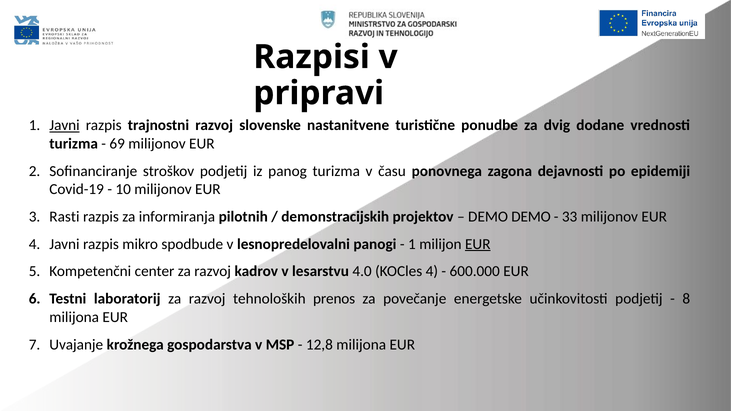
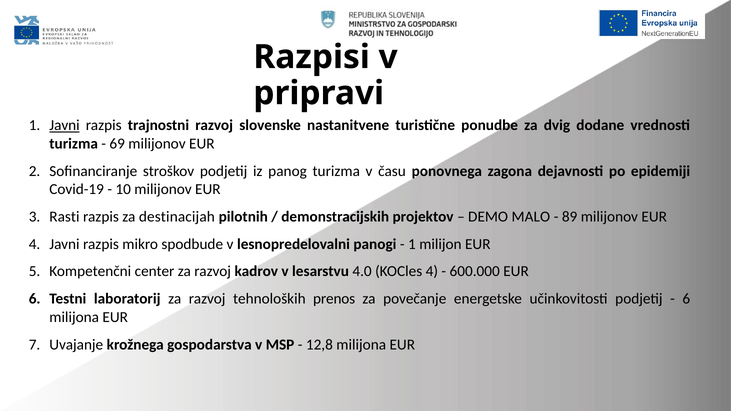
informiranja: informiranja -> destinacijah (177, 217)
DEMO DEMO: DEMO -> MALO (531, 217)
33: 33 -> 89 (570, 217)
EUR underline: present -> none (478, 244)
8: 8 -> 6 (686, 299)
